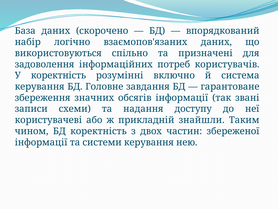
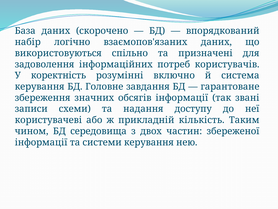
знайшли: знайшли -> кількість (202, 120)
БД коректність: коректність -> середовища (99, 131)
